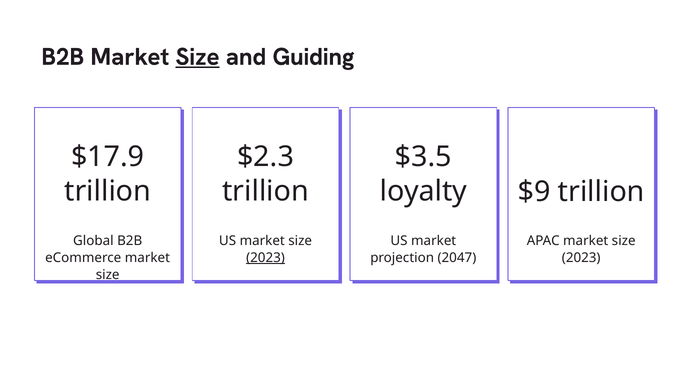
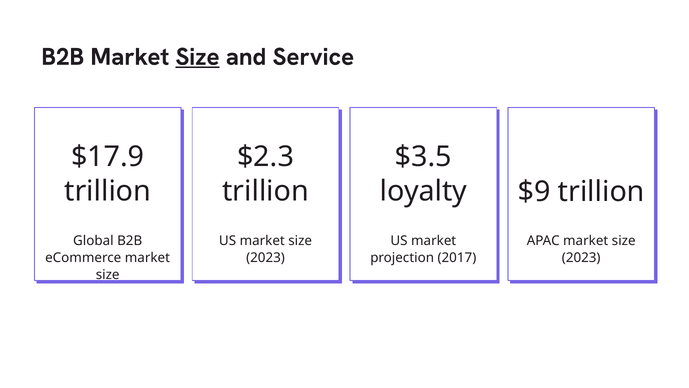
Guiding: Guiding -> Service (313, 57)
2023 underline: present -> none (266, 257)
2047: 2047 -> 2017 (457, 257)
